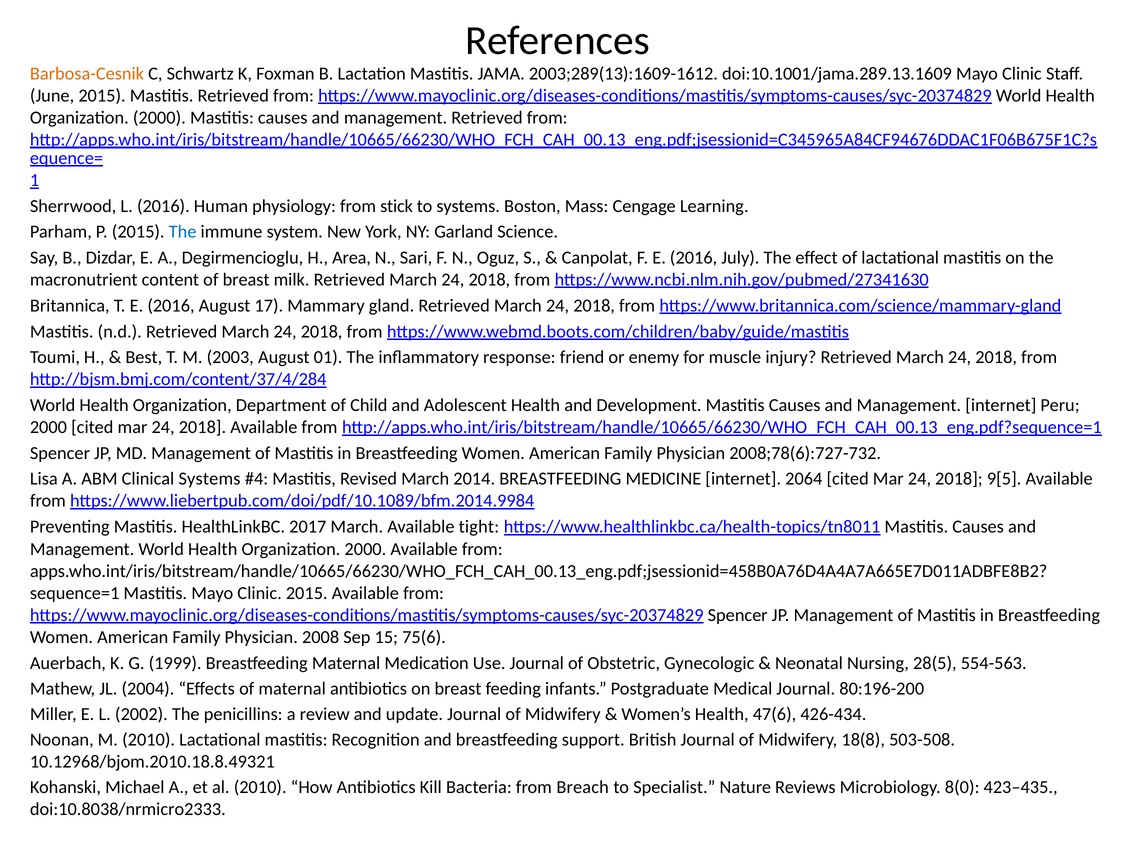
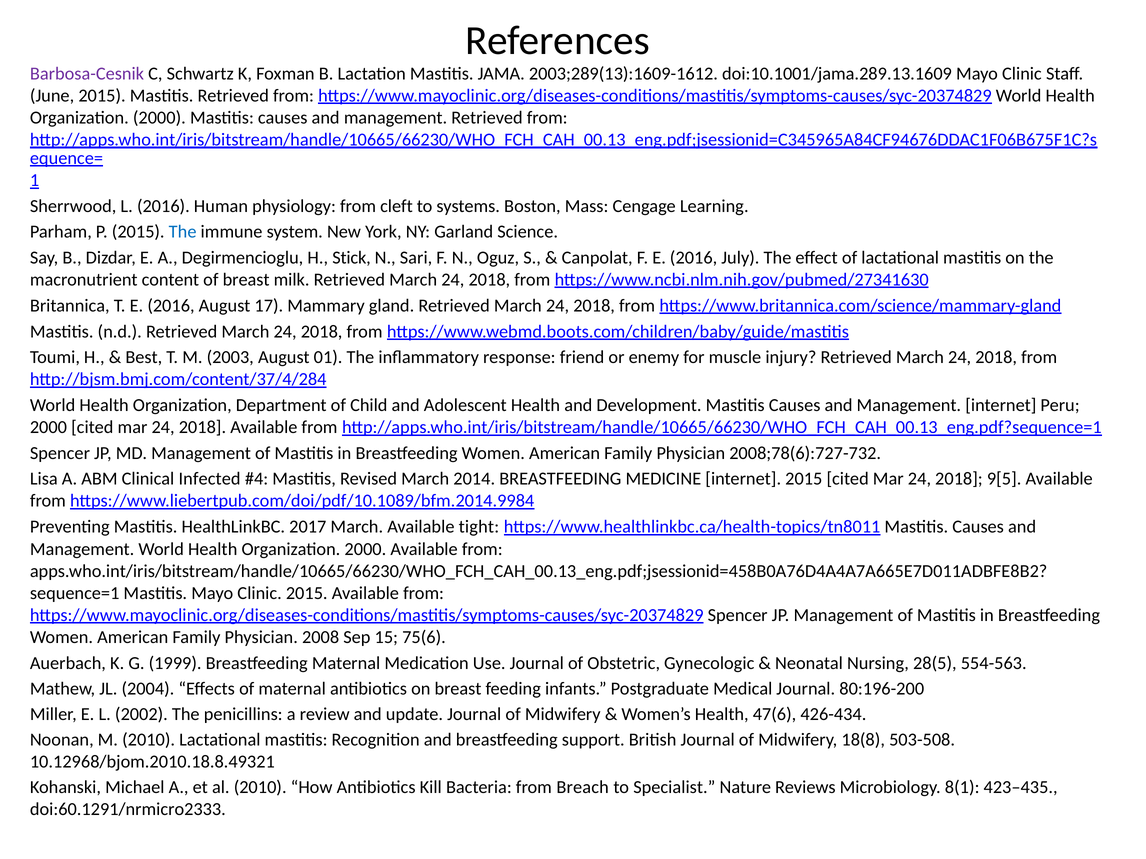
Barbosa-Cesnik colour: orange -> purple (87, 74)
stick: stick -> cleft (396, 206)
Area: Area -> Stick (351, 258)
Clinical Systems: Systems -> Infected (210, 479)
internet 2064: 2064 -> 2015 (804, 479)
8(0: 8(0 -> 8(1 (962, 788)
doi:10.8038/nrmicro2333: doi:10.8038/nrmicro2333 -> doi:60.1291/nrmicro2333 (128, 810)
